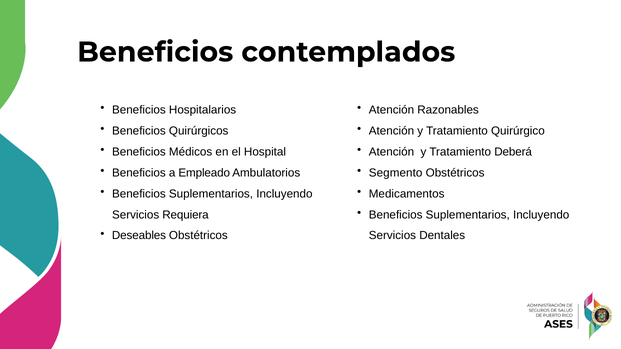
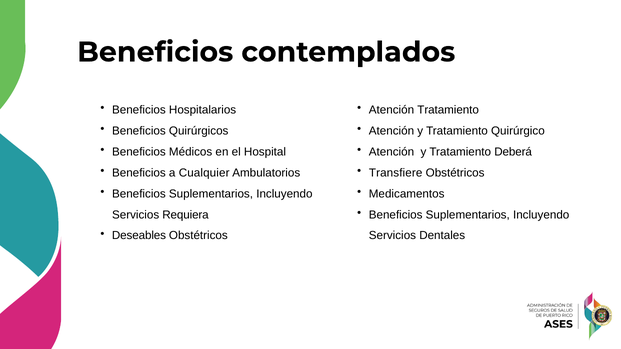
Atención Razonables: Razonables -> Tratamiento (448, 110)
Empleado: Empleado -> Cualquier (204, 173)
Segmento: Segmento -> Transfiere (396, 173)
